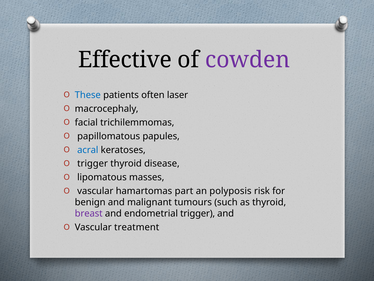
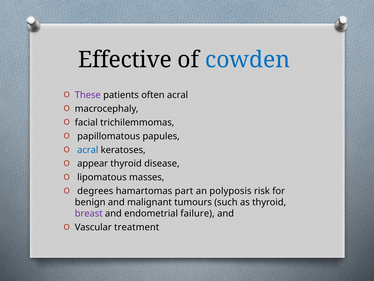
cowden colour: purple -> blue (248, 60)
These colour: blue -> purple (88, 95)
often laser: laser -> acral (178, 95)
trigger: trigger -> appear (93, 163)
vascular: vascular -> degrees (95, 191)
endometrial trigger: trigger -> failure (198, 213)
